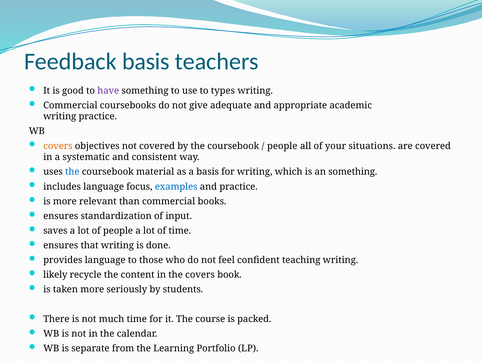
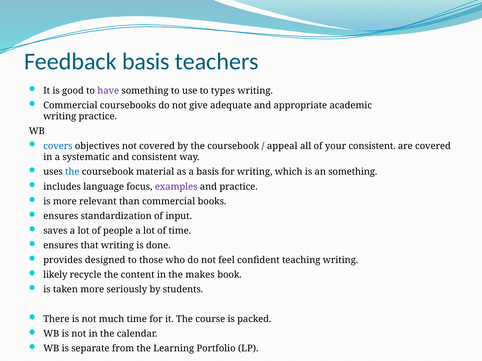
covers colour: orange -> blue (58, 146)
people: people -> appeal (282, 146)
your situations: situations -> consistent (372, 146)
examples colour: blue -> purple (176, 187)
provides language: language -> designed (105, 260)
the covers: covers -> makes (200, 275)
